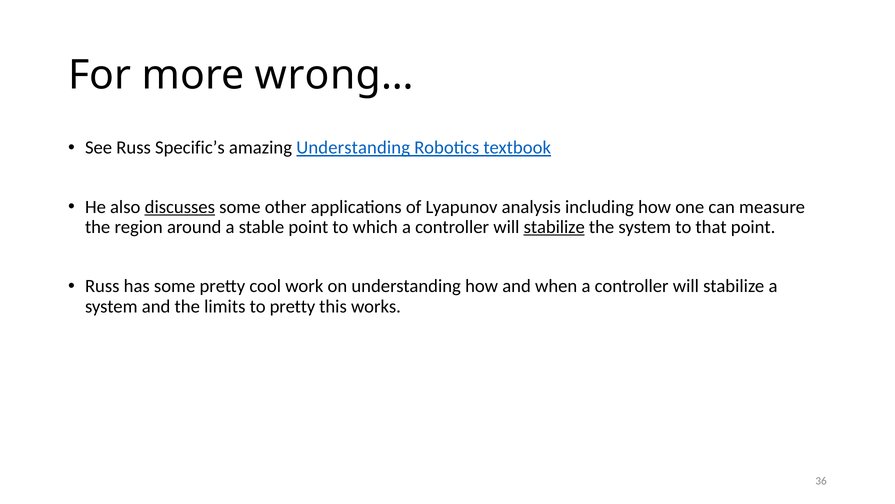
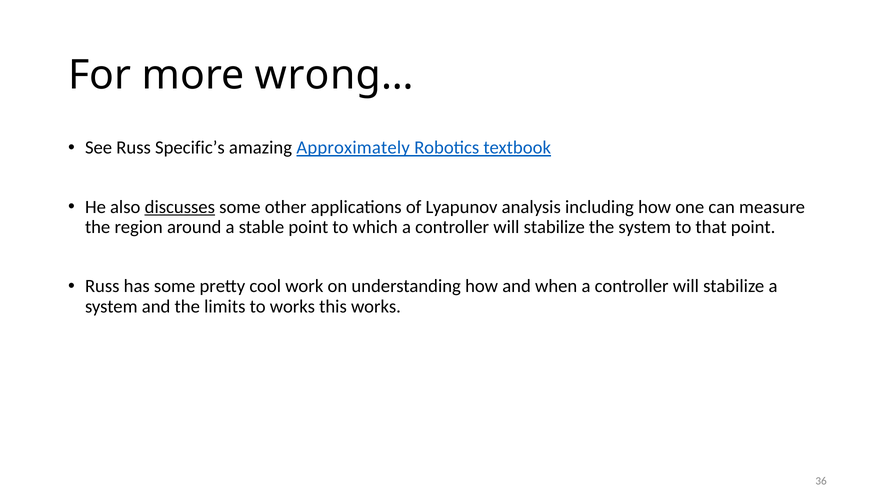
amazing Understanding: Understanding -> Approximately (353, 148)
stabilize underline: present -> none (554, 227)
to pretty: pretty -> works (292, 306)
